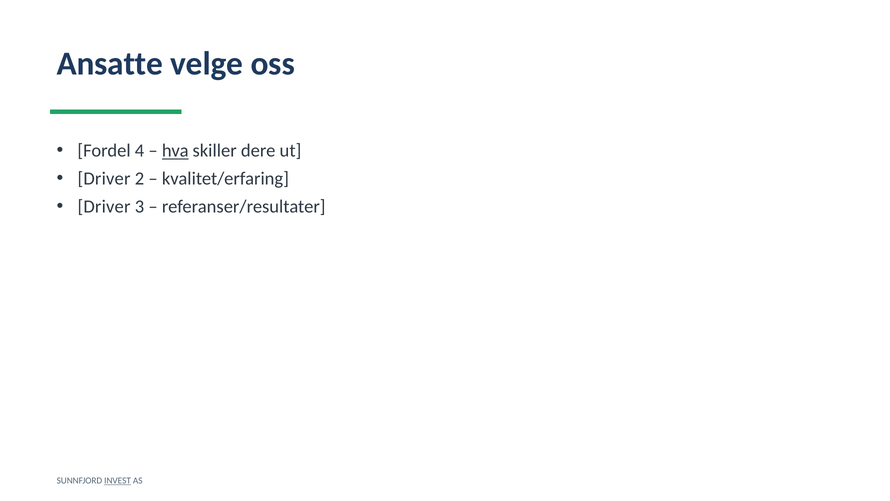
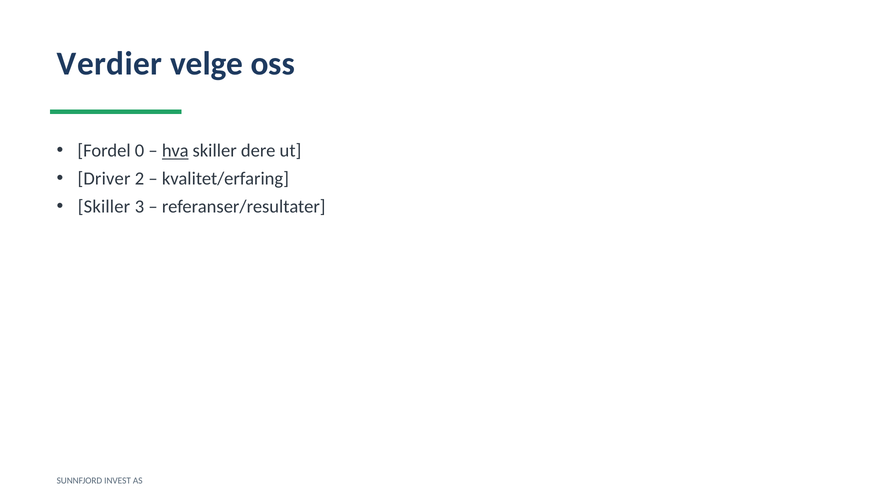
Ansatte: Ansatte -> Verdier (109, 64)
4: 4 -> 0 (140, 151)
Driver: Driver -> Skiller (104, 206)
INVEST underline: present -> none (118, 480)
